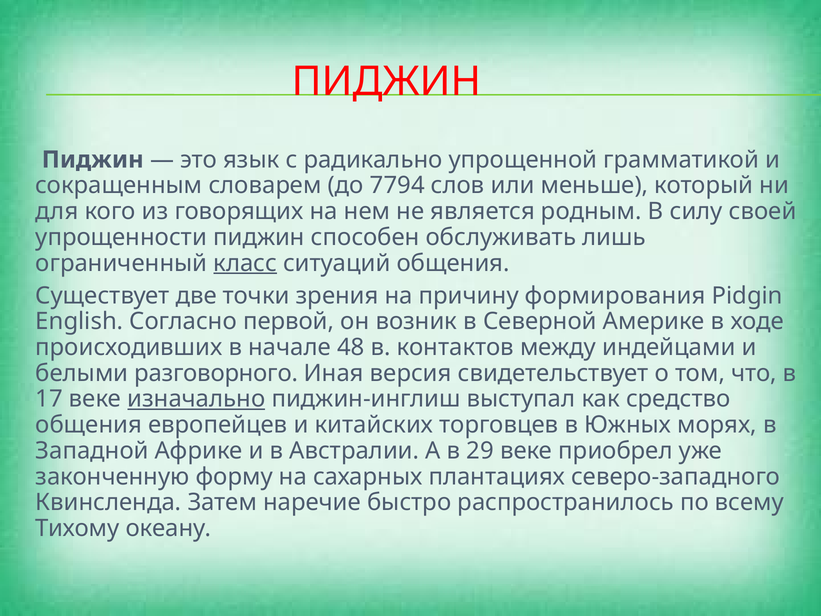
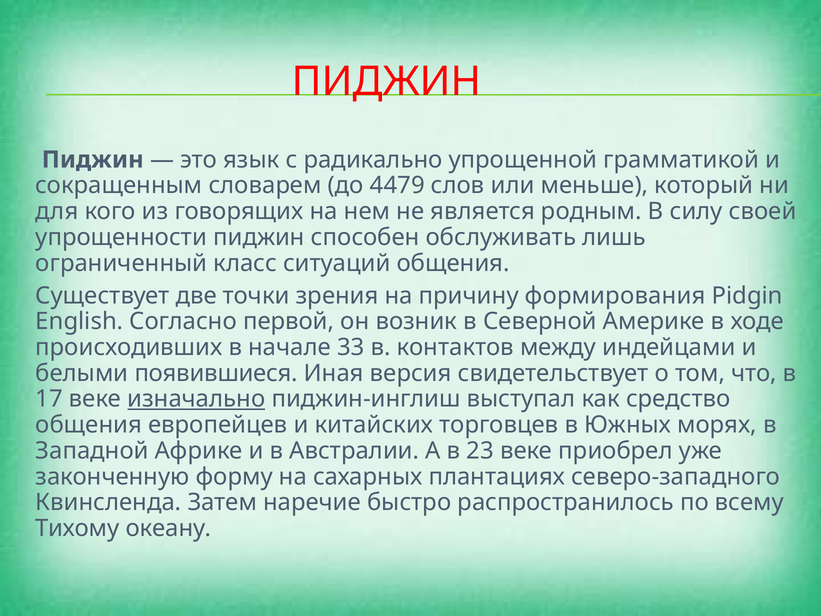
7794: 7794 -> 4479 (397, 185)
класс underline: present -> none (245, 263)
48: 48 -> 33 (351, 347)
разговорного: разговорного -> появившиеся (216, 373)
29: 29 -> 23 (480, 451)
